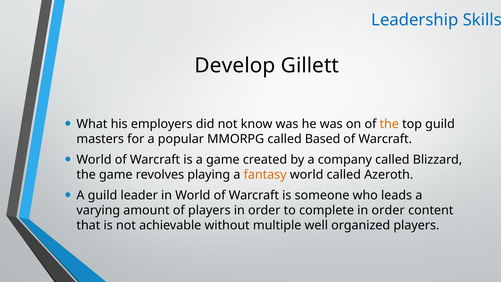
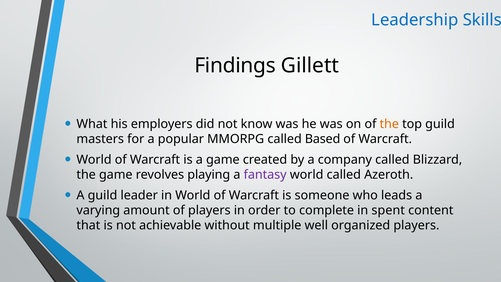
Develop: Develop -> Findings (235, 66)
fantasy colour: orange -> purple (265, 175)
complete in order: order -> spent (388, 210)
